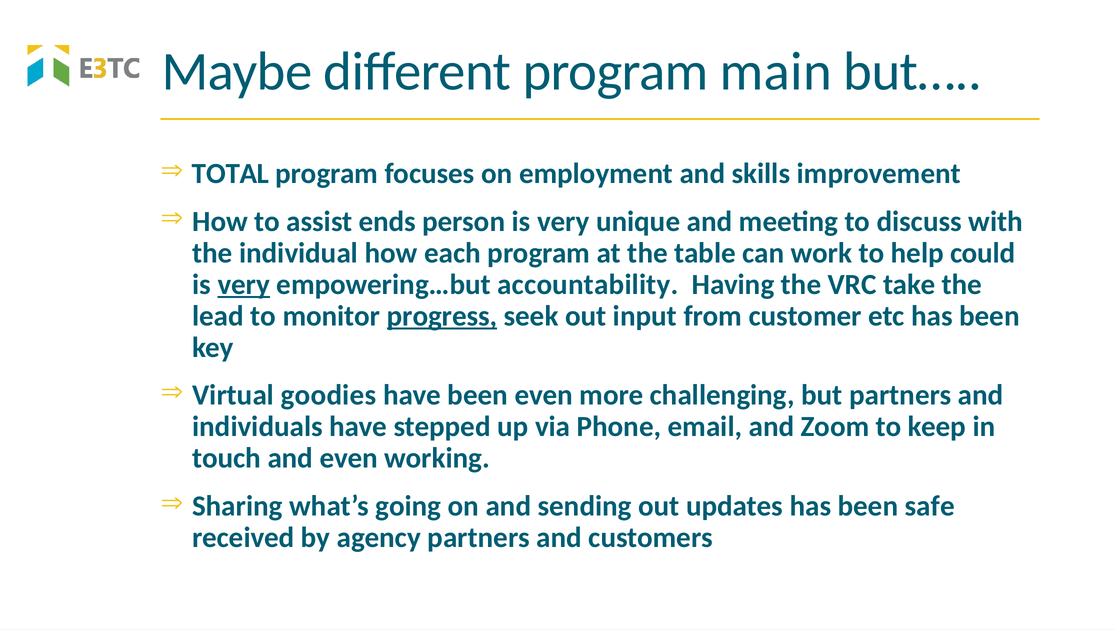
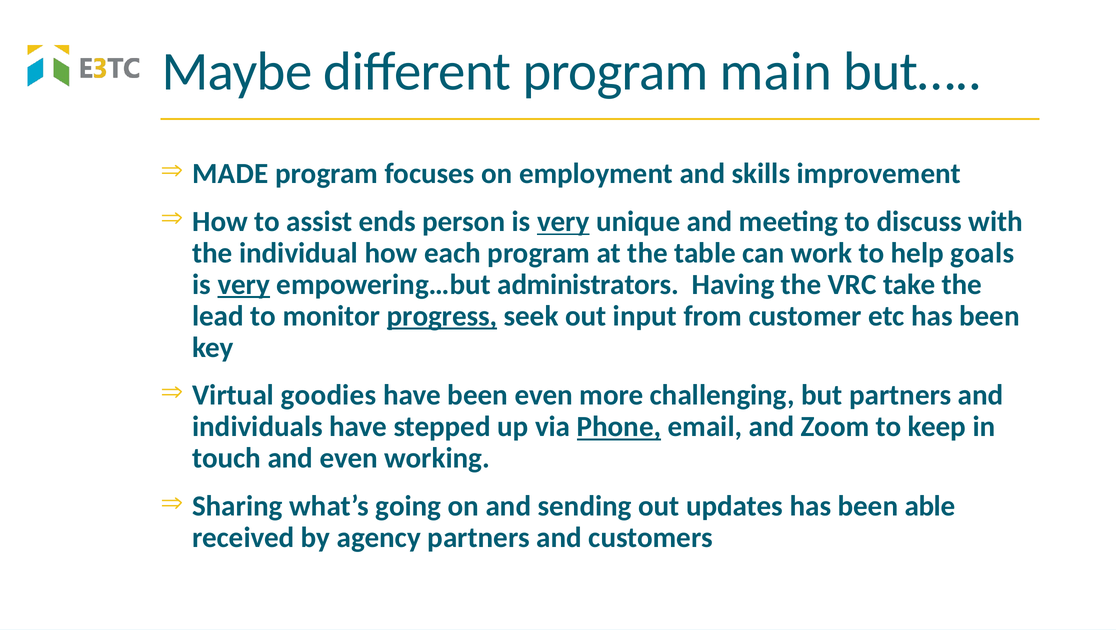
TOTAL: TOTAL -> MADE (230, 174)
very underline: none -> present (563, 221)
could: could -> goals (982, 253)
accountability: accountability -> administrators (588, 284)
Phone underline: none -> present (619, 426)
safe: safe -> able (930, 506)
